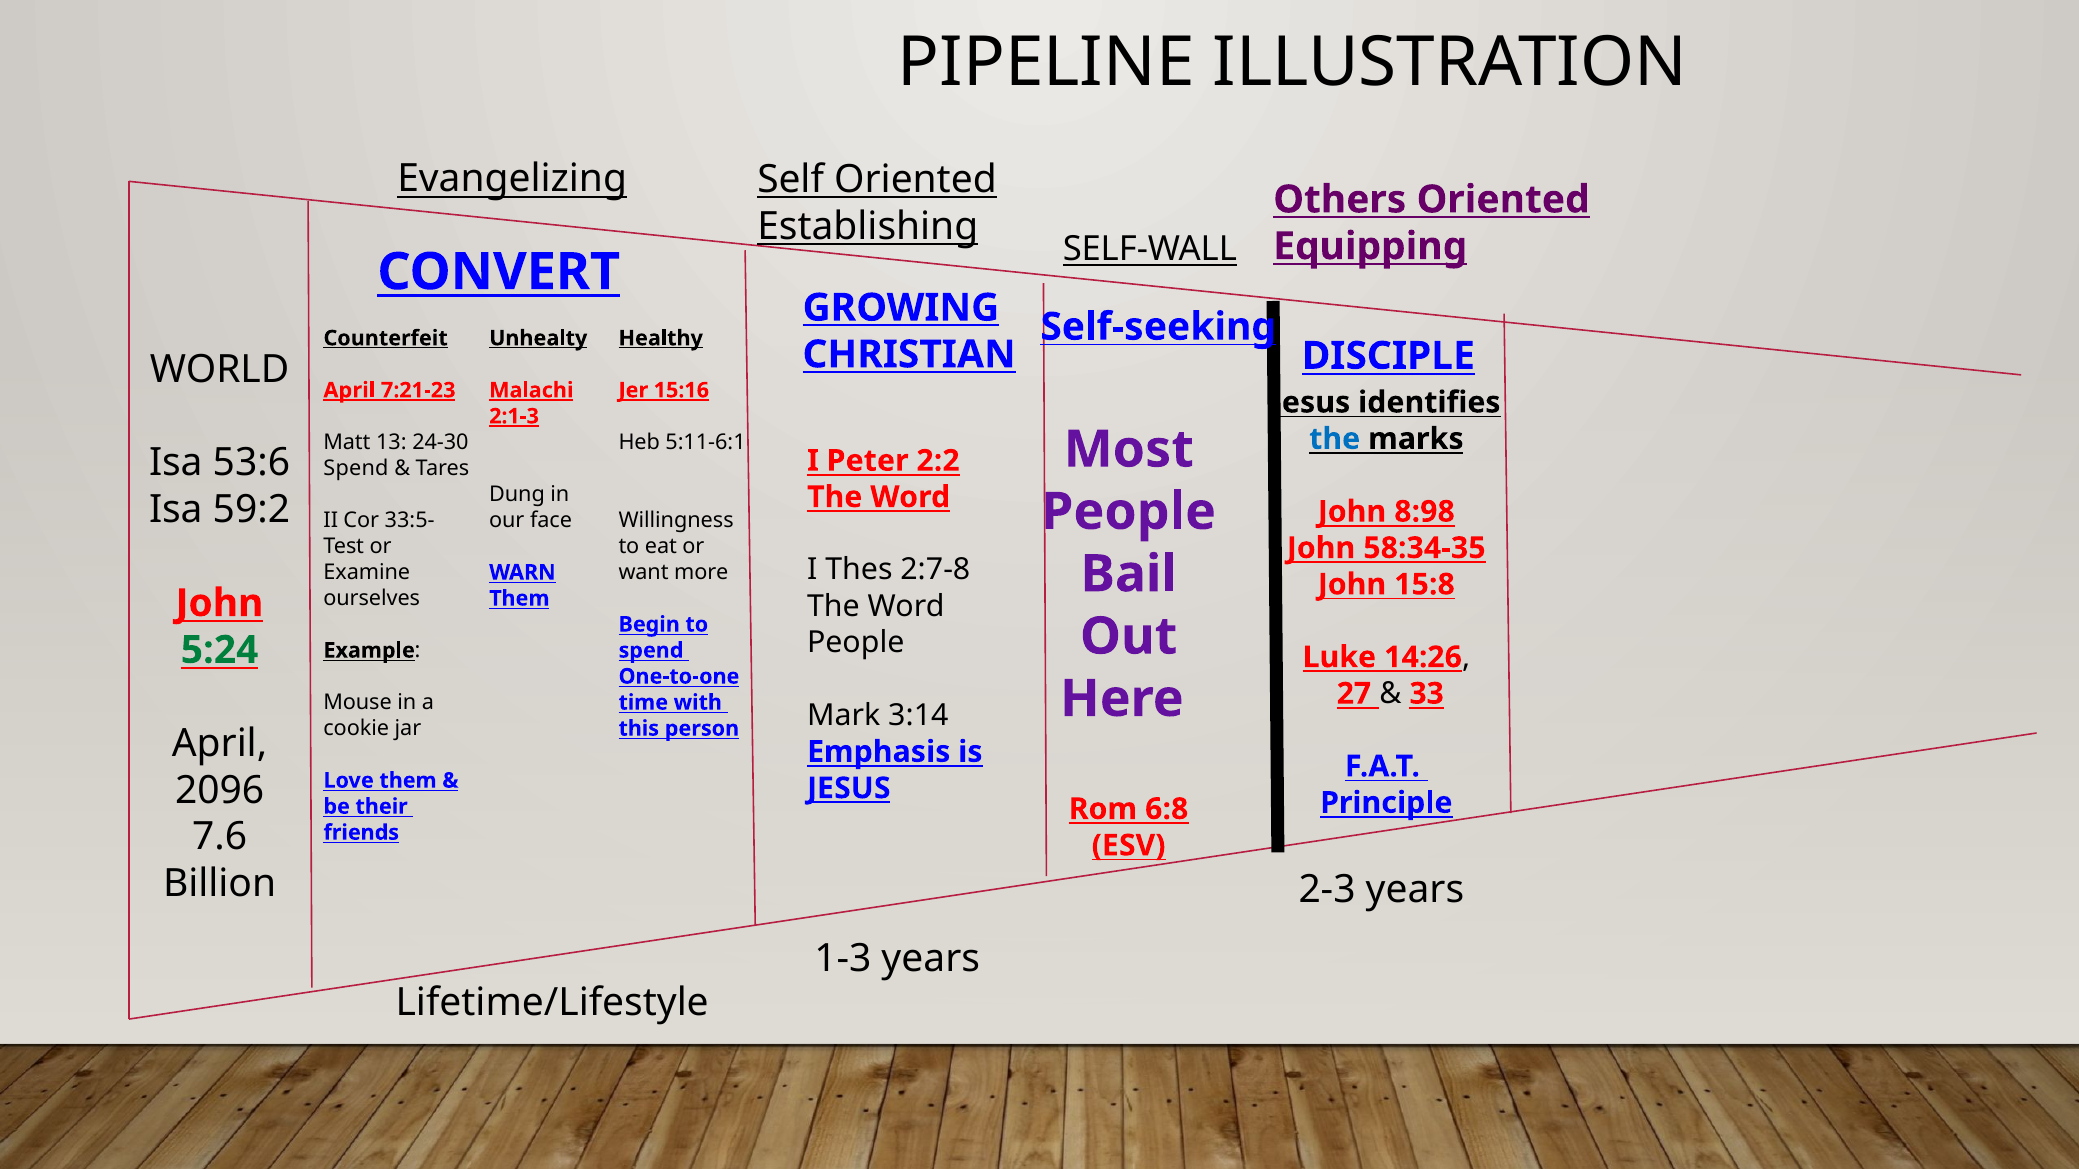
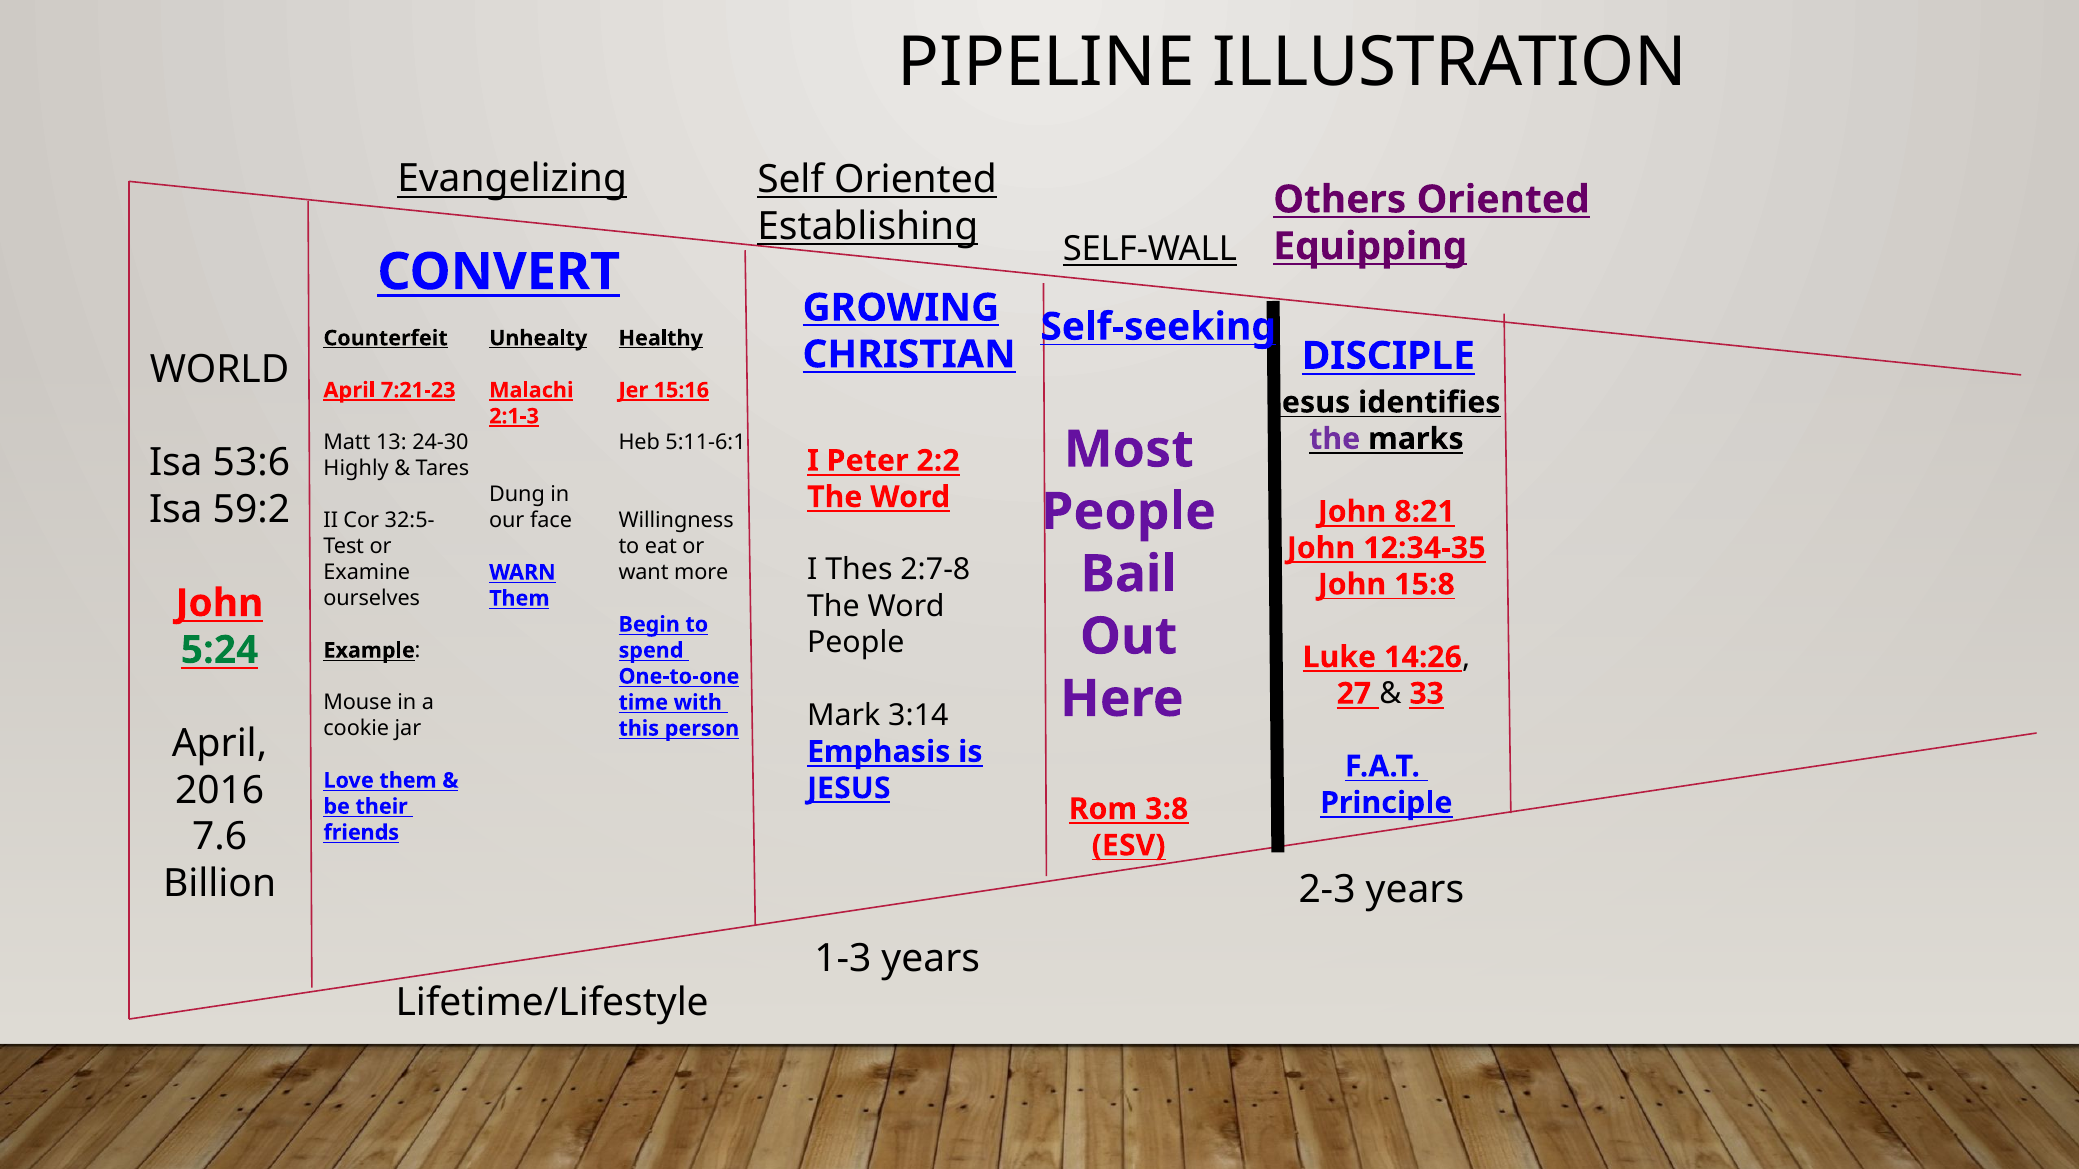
the colour: blue -> purple (1335, 439)
Spend: Spend -> Highly (356, 468)
8:98: 8:98 -> 8:21 (1425, 512)
33:5-: 33:5- -> 32:5- (410, 521)
58:34-35: 58:34-35 -> 12:34-35 (1424, 548)
2096: 2096 -> 2016 (220, 791)
6:8: 6:8 -> 3:8 (1167, 809)
